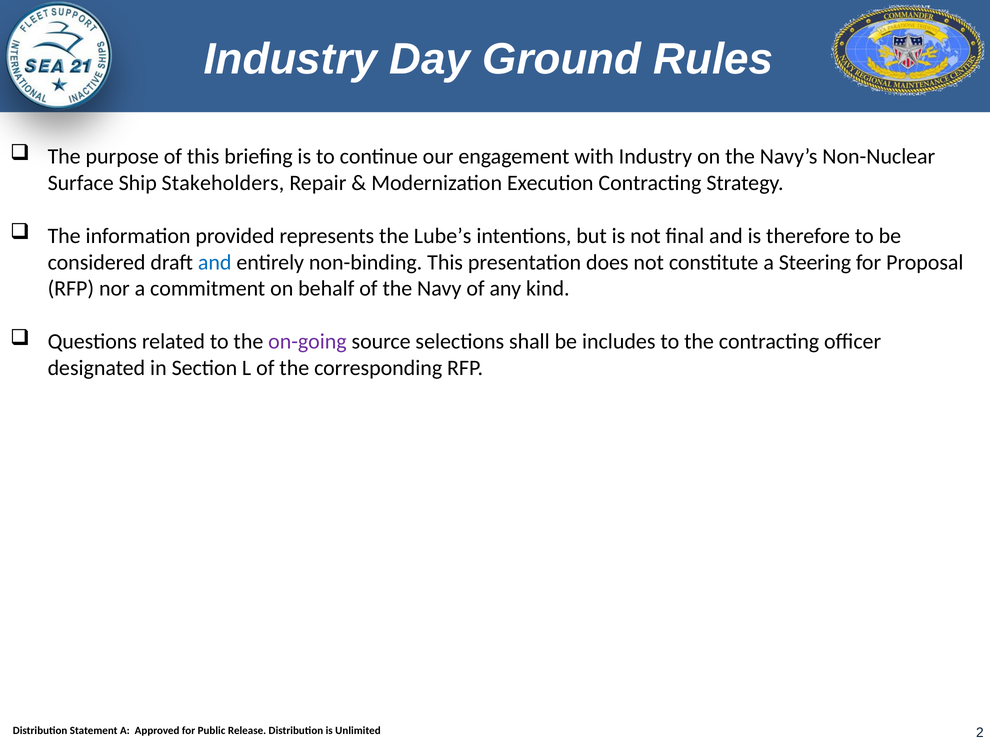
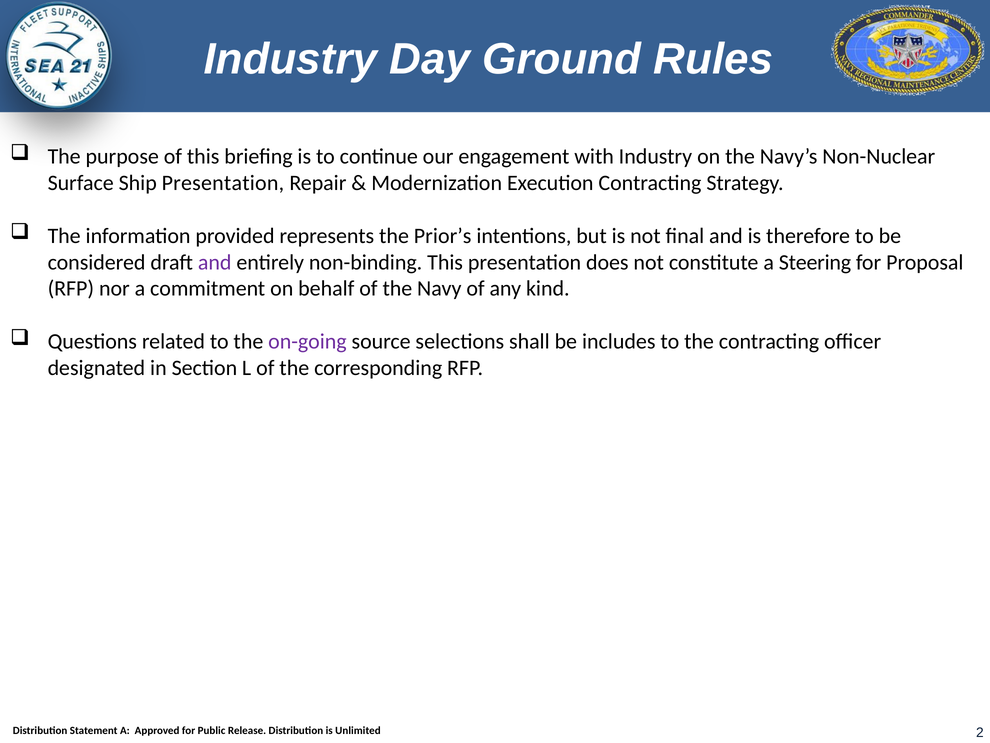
Ship Stakeholders: Stakeholders -> Presentation (223, 183)
Lube’s: Lube’s -> Prior’s (443, 236)
and colour: blue -> purple (215, 262)
